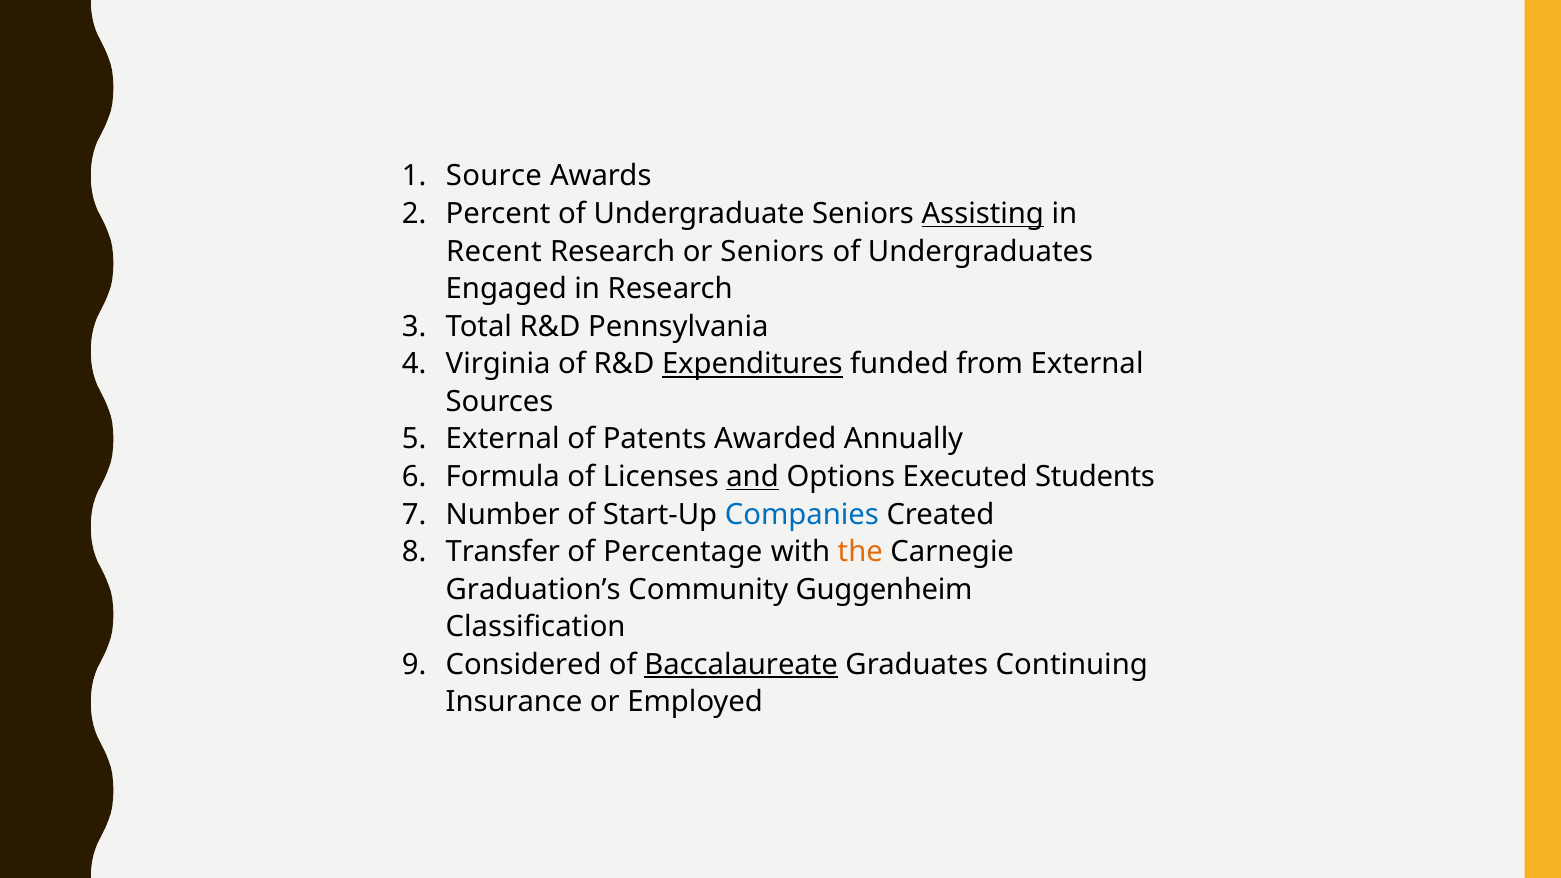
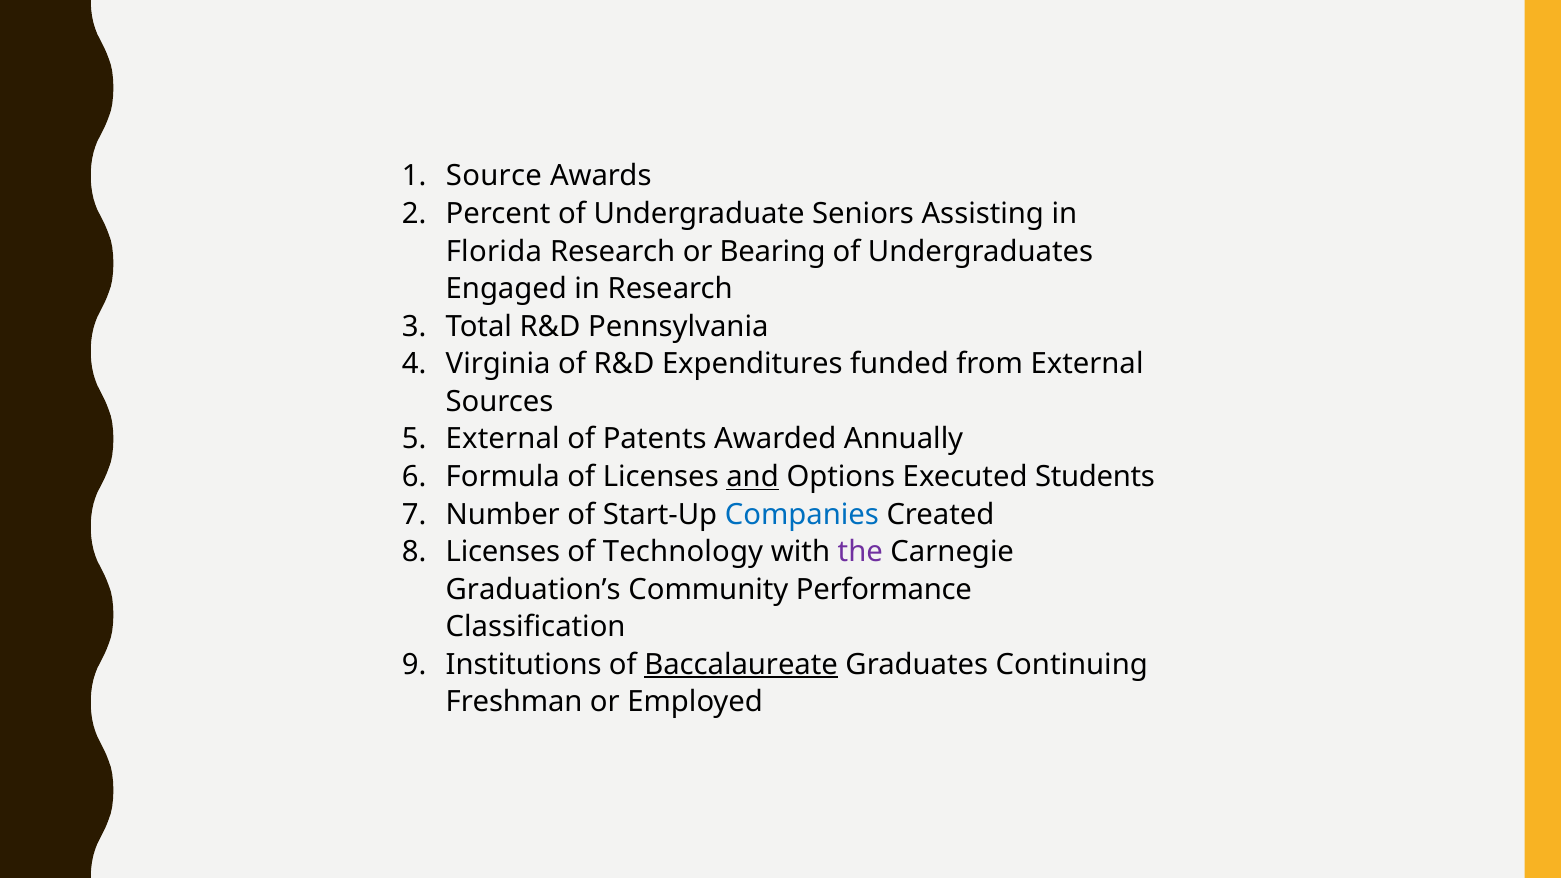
Assisting underline: present -> none (983, 214)
Recent: Recent -> Florida (494, 251)
or Seniors: Seniors -> Bearing (773, 251)
Expenditures underline: present -> none (752, 364)
Transfer: Transfer -> Licenses (503, 552)
Percentage: Percentage -> Technology (683, 552)
the colour: orange -> purple (860, 552)
Guggenheim: Guggenheim -> Performance (884, 590)
Considered: Considered -> Institutions (524, 665)
Insurance: Insurance -> Freshman (514, 702)
